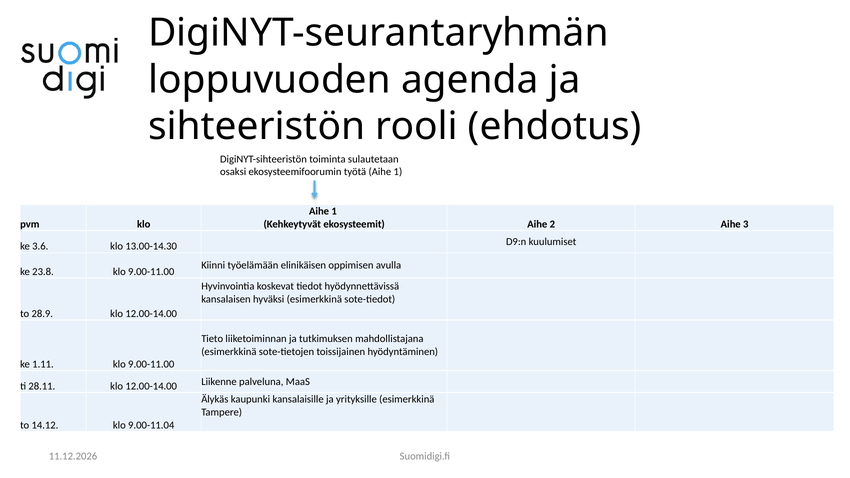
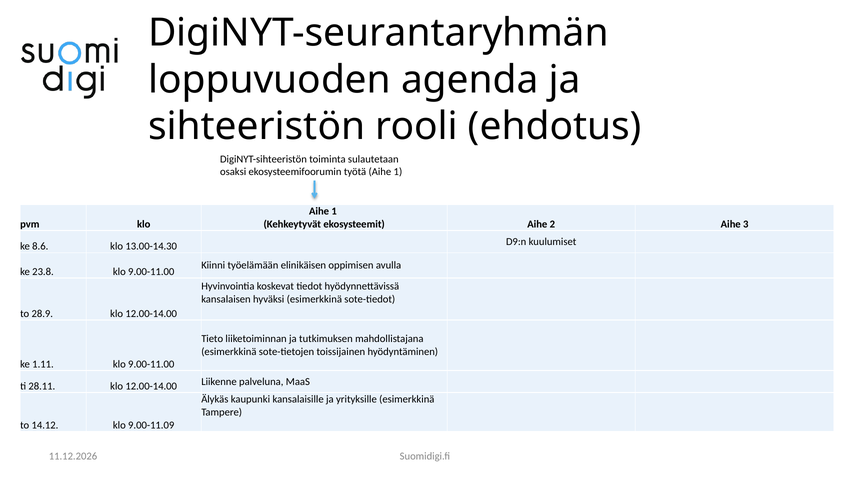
3.6: 3.6 -> 8.6 (40, 246)
9.00-11.04: 9.00-11.04 -> 9.00-11.09 (151, 425)
